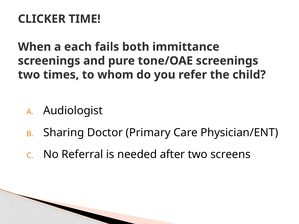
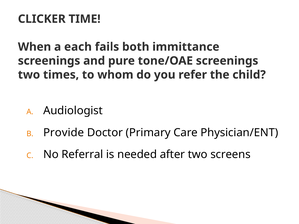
Sharing: Sharing -> Provide (64, 133)
